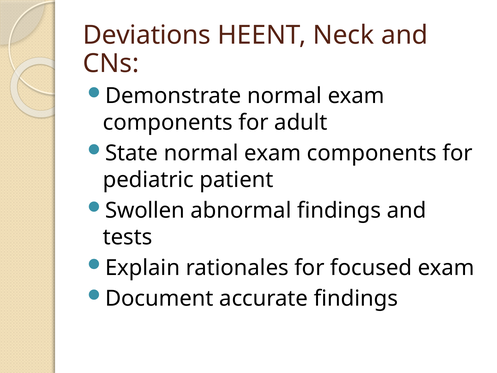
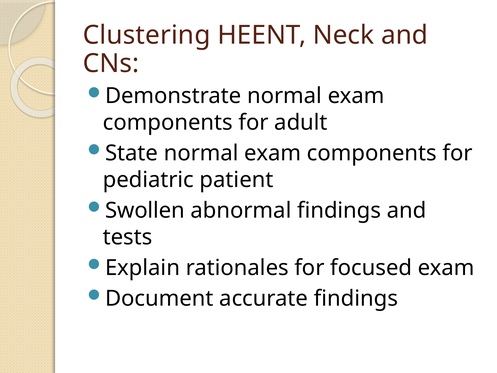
Deviations: Deviations -> Clustering (147, 35)
